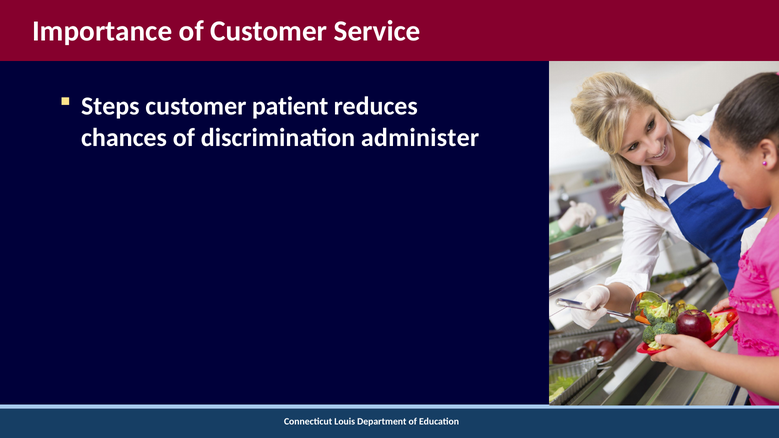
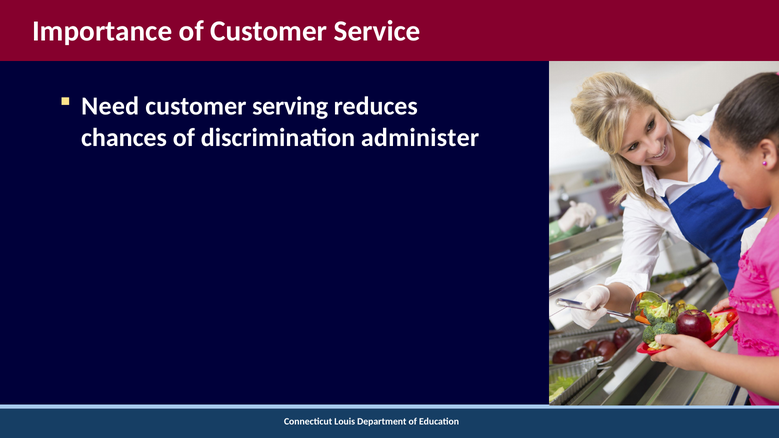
Steps: Steps -> Need (110, 106)
patient: patient -> serving (290, 106)
